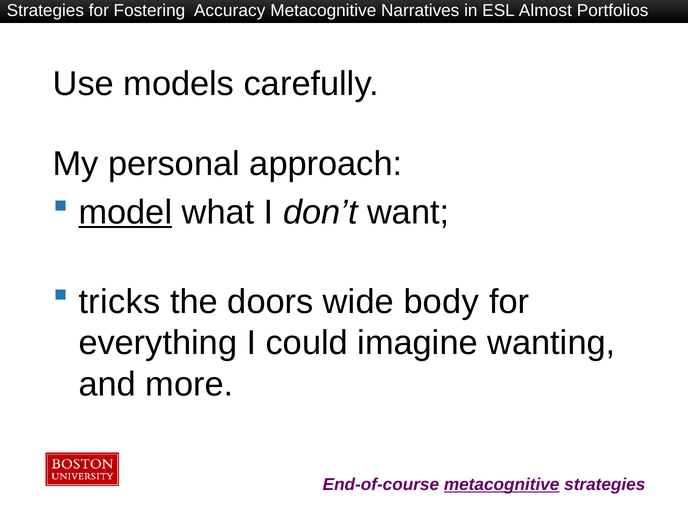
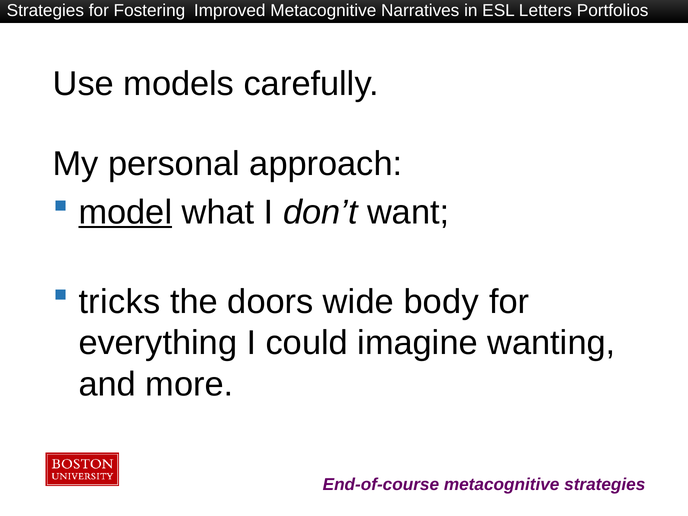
Accuracy: Accuracy -> Improved (230, 11)
Almost: Almost -> Letters (545, 11)
metacognitive underline: present -> none (502, 485)
